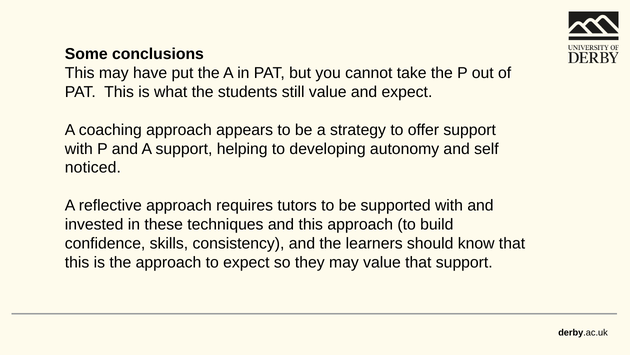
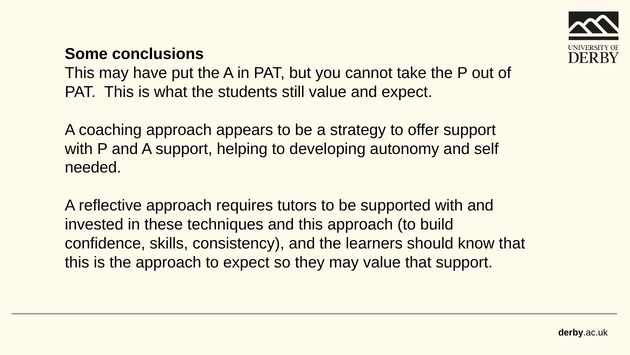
noticed: noticed -> needed (93, 167)
